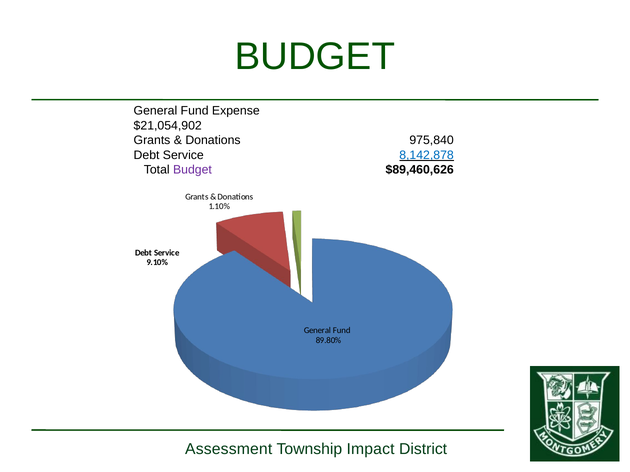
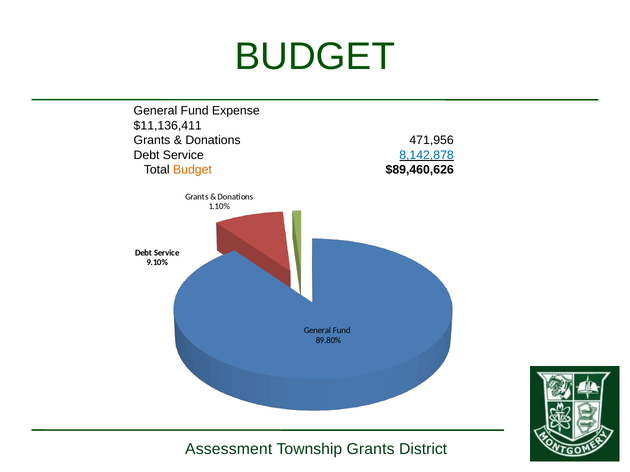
$21,054,902: $21,054,902 -> $11,136,411 (168, 126)
975,840: 975,840 -> 471,956 (432, 140)
Budget colour: purple -> orange (192, 170)
Township Impact: Impact -> Grants (371, 449)
